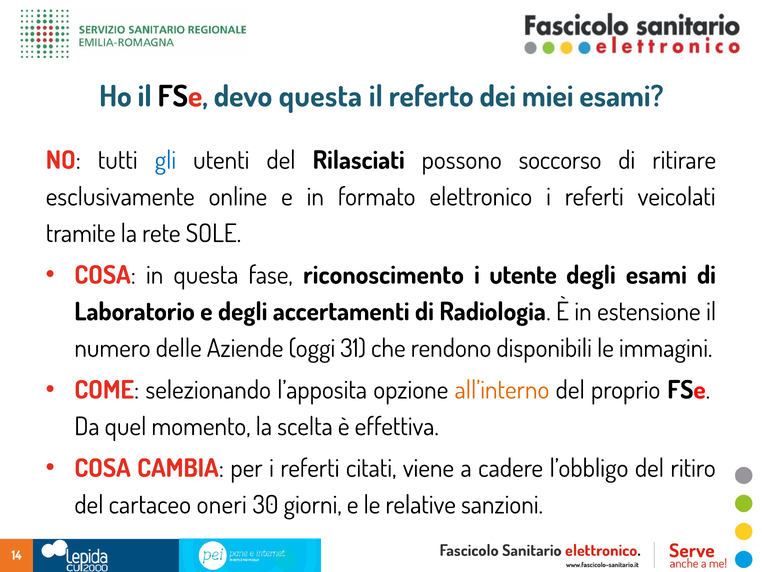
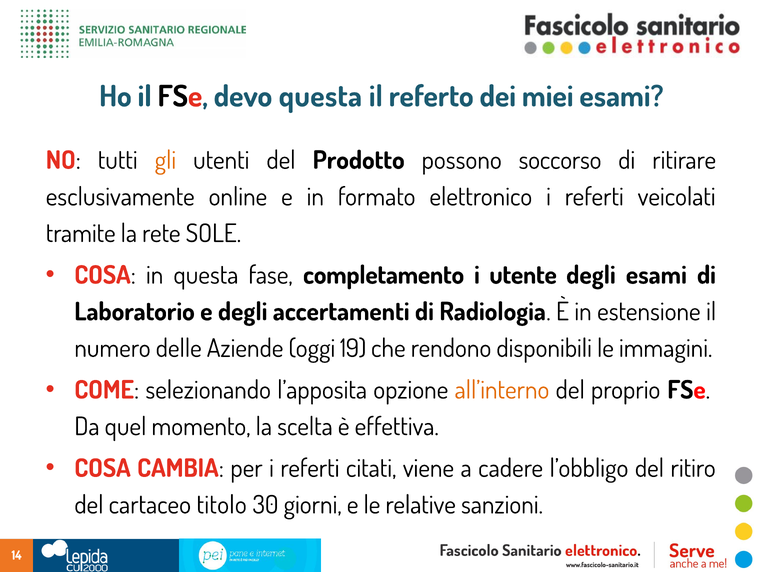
gli colour: blue -> orange (165, 160)
Rilasciati: Rilasciati -> Prodotto (359, 160)
riconoscimento: riconoscimento -> completamento (384, 275)
31: 31 -> 19 (353, 348)
oneri: oneri -> titolo (222, 505)
